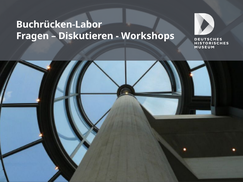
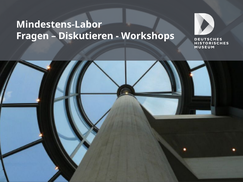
Buchrücken-Labor: Buchrücken-Labor -> Mindestens-Labor (59, 25)
